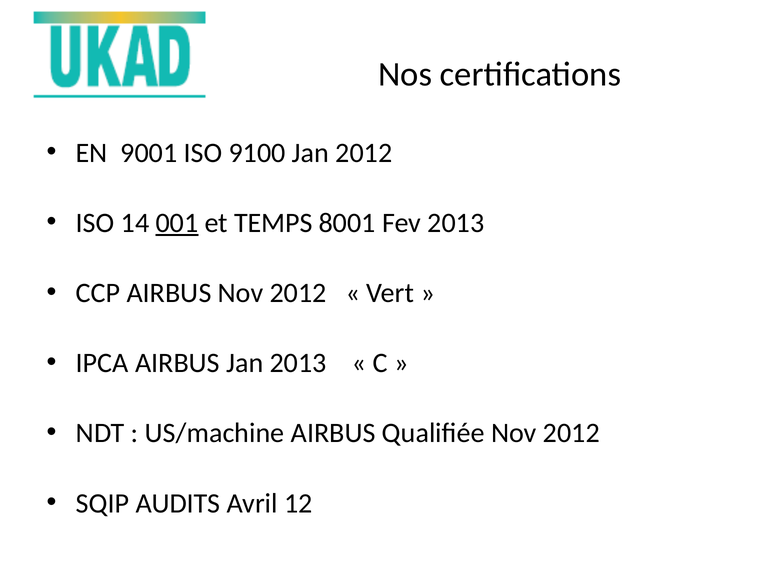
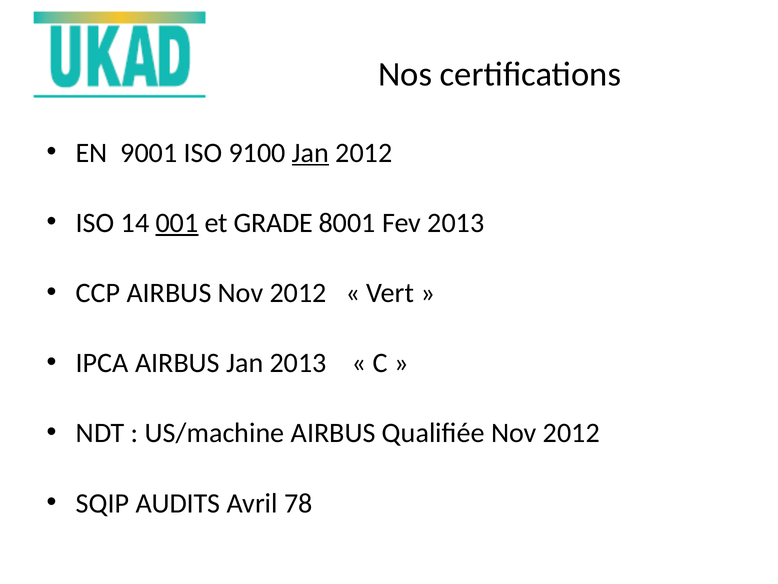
Jan underline: none -> present (310, 153)
TEMPS: TEMPS -> GRADE (273, 223)
12: 12 -> 78 (298, 503)
